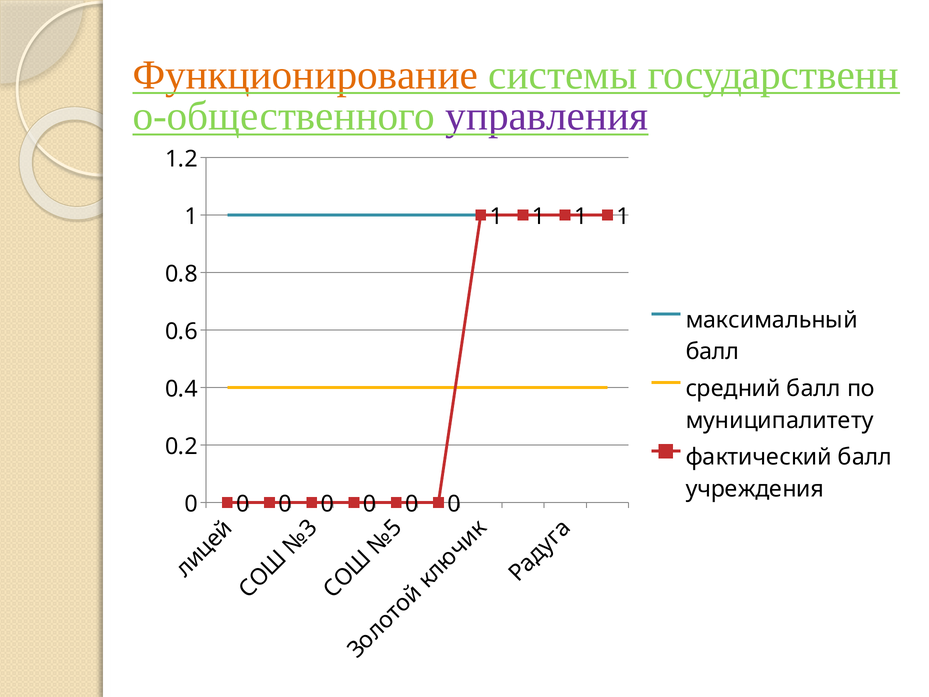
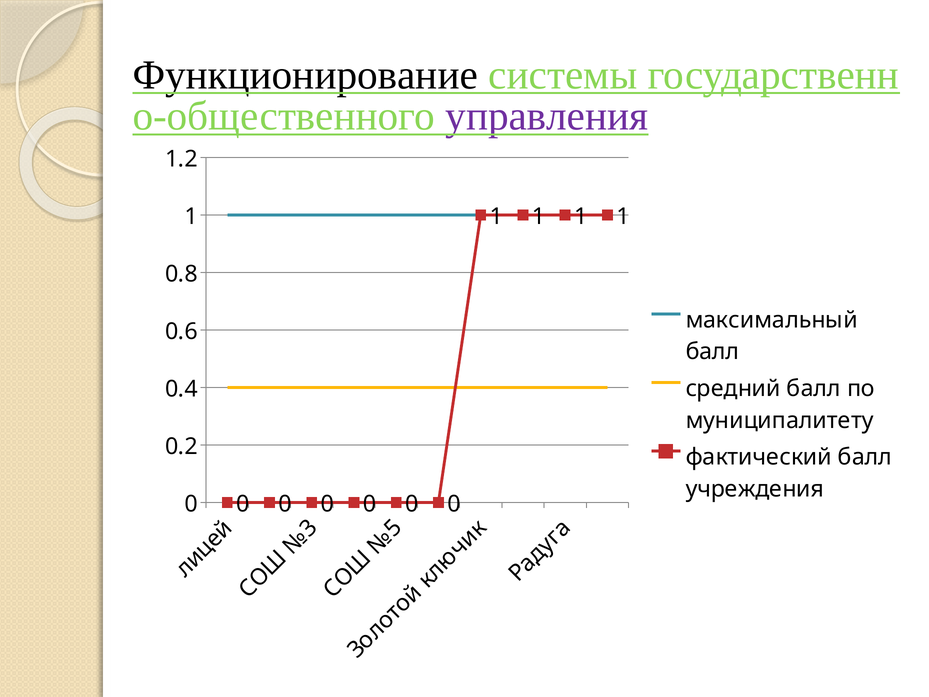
Функционирование colour: orange -> black (305, 75)
